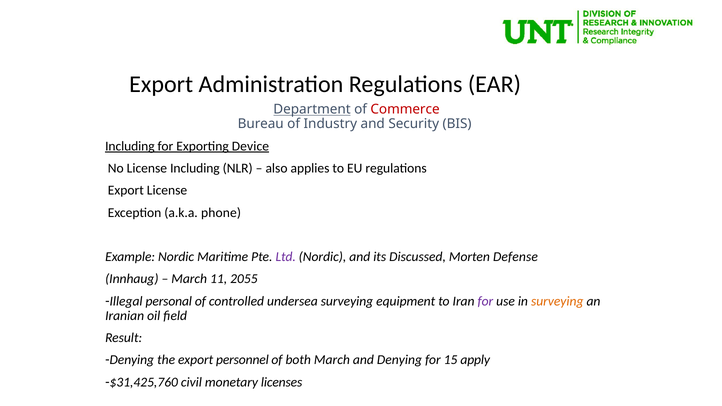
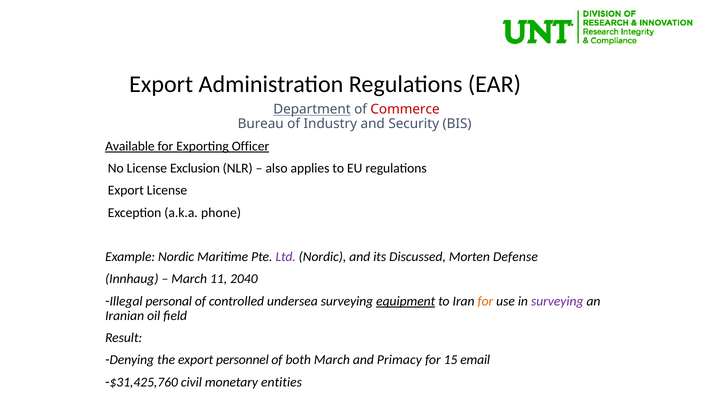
Including: Including -> Available (130, 146)
Device: Device -> Officer (251, 146)
License Including: Including -> Exclusion (195, 168)
2055: 2055 -> 2040 (244, 279)
equipment underline: none -> present (406, 301)
for colour: purple -> orange (485, 301)
surveying colour: orange -> purple (557, 301)
and Denying: Denying -> Primacy (399, 360)
apply: apply -> email (475, 360)
licenses: licenses -> entities (282, 382)
